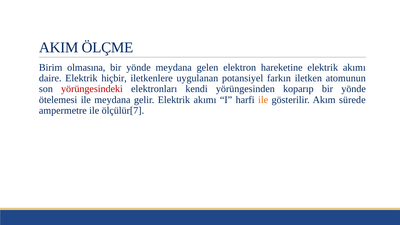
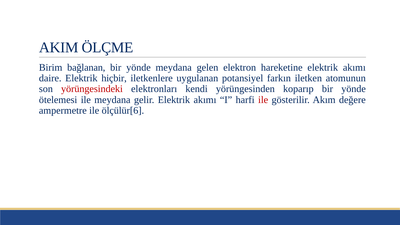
olmasına: olmasına -> bağlanan (86, 67)
ile colour: orange -> red (263, 100)
sürede: sürede -> değere (352, 100)
ölçülür[7: ölçülür[7 -> ölçülür[6 (123, 111)
